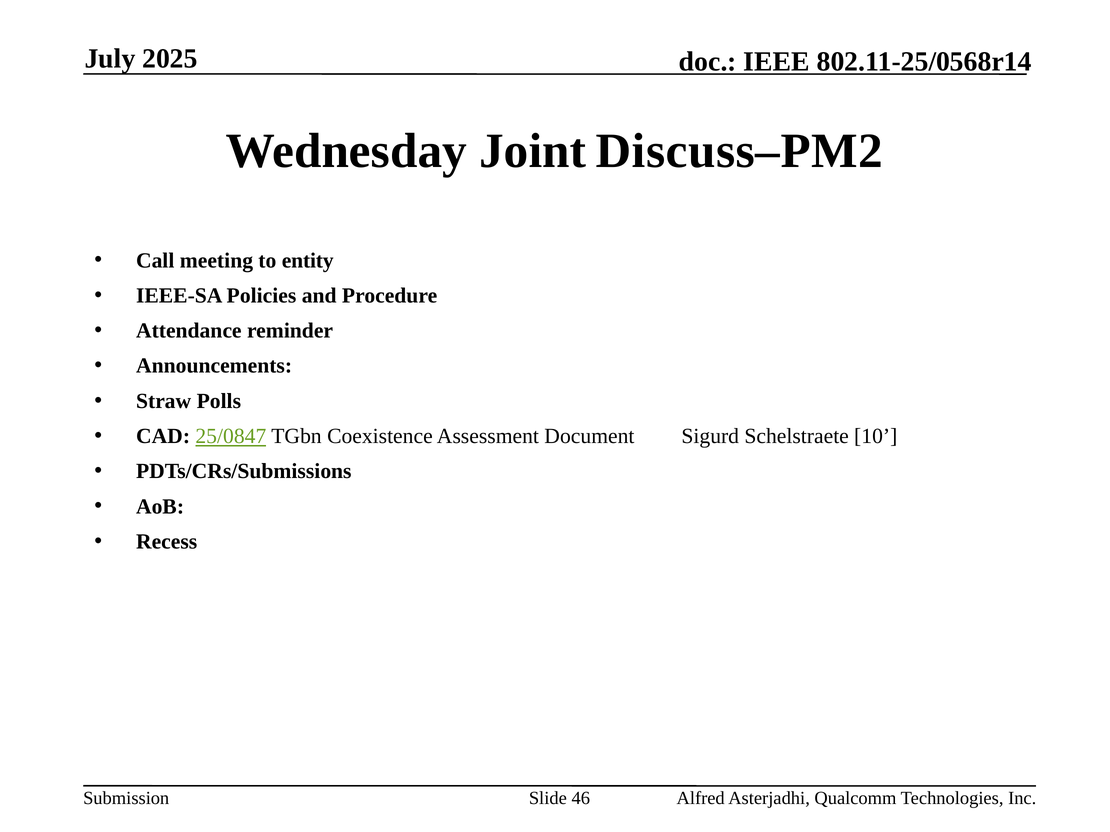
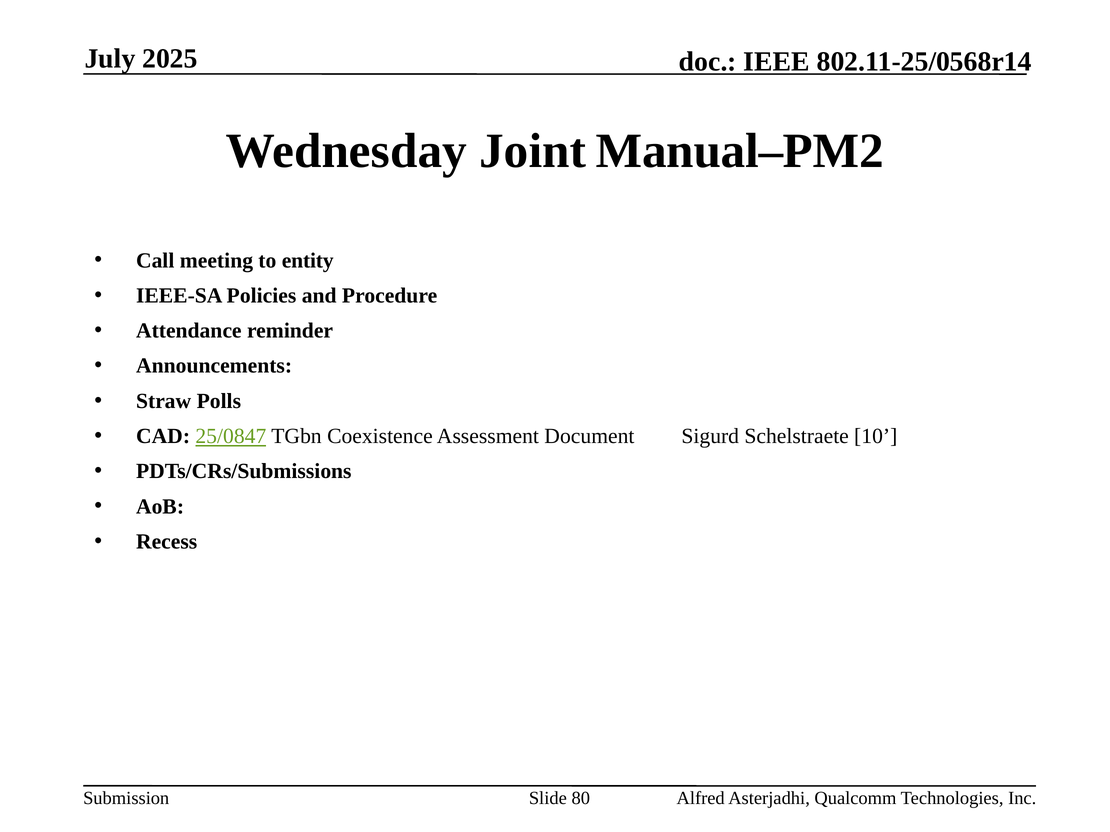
Discuss–PM2: Discuss–PM2 -> Manual–PM2 (740, 151)
46: 46 -> 80 (581, 798)
